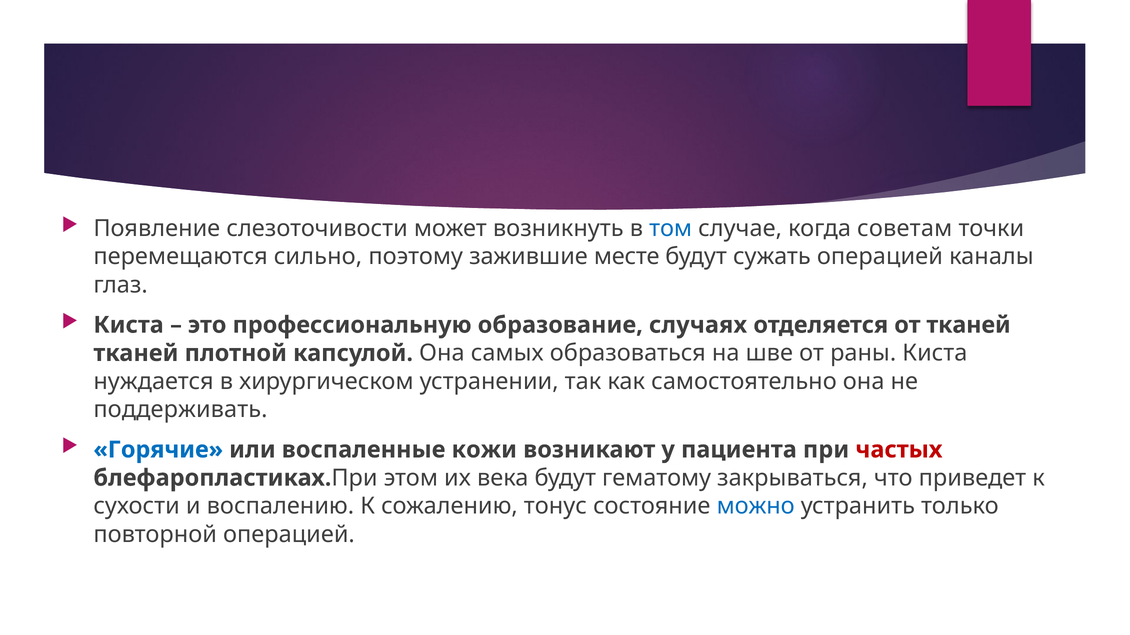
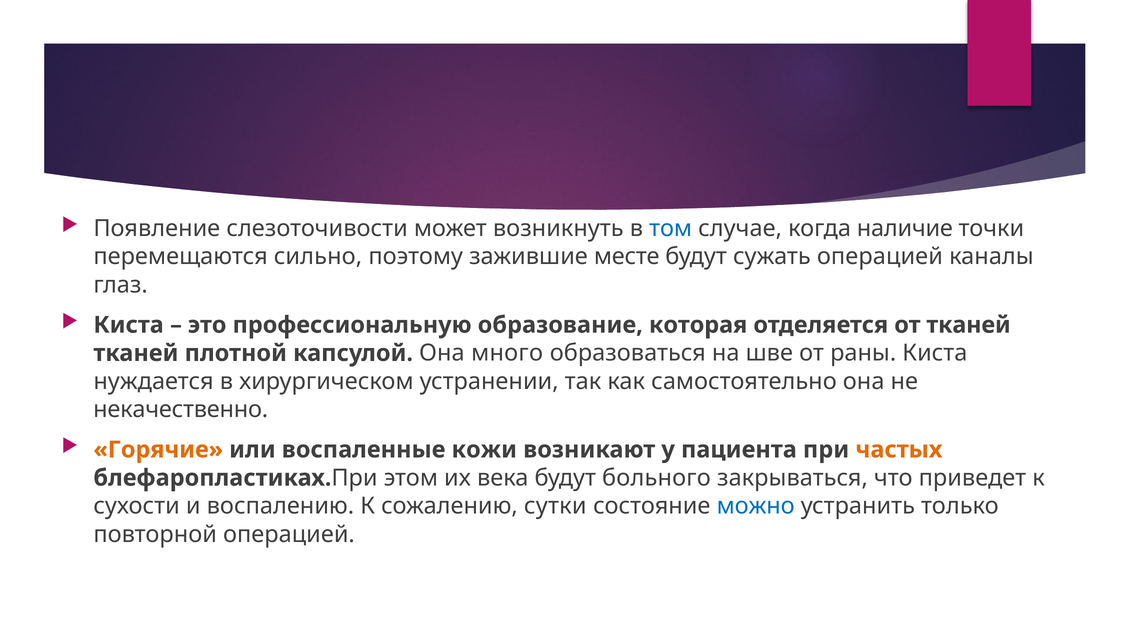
советам: советам -> наличие (905, 229)
случаях: случаях -> которая (698, 325)
самых: самых -> много (507, 354)
поддерживать: поддерживать -> некачественно (181, 410)
Горячие colour: blue -> orange (158, 450)
частых colour: red -> orange (899, 450)
гематому: гематому -> больного (656, 478)
тонус: тонус -> сутки (555, 507)
